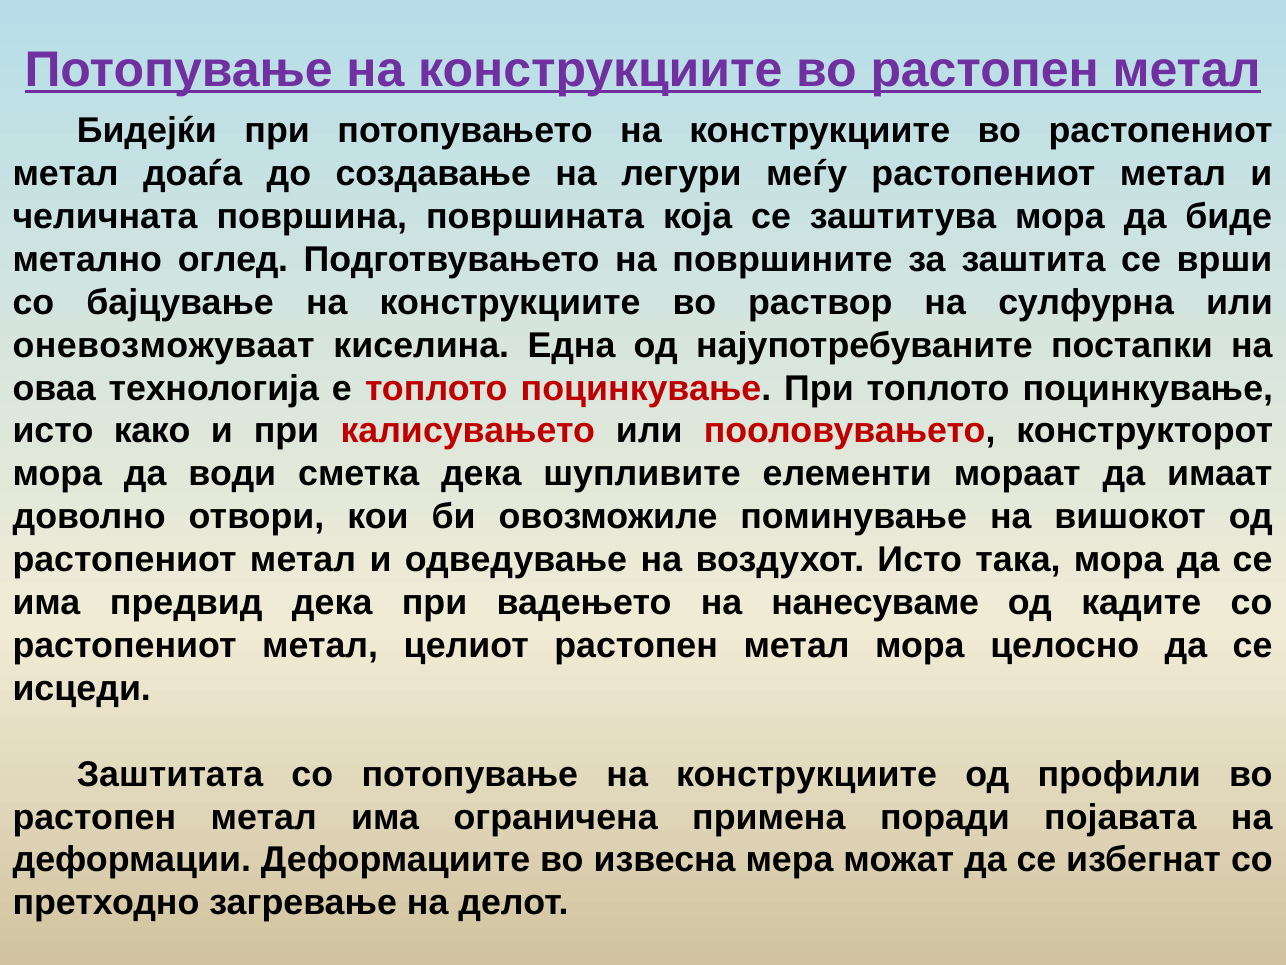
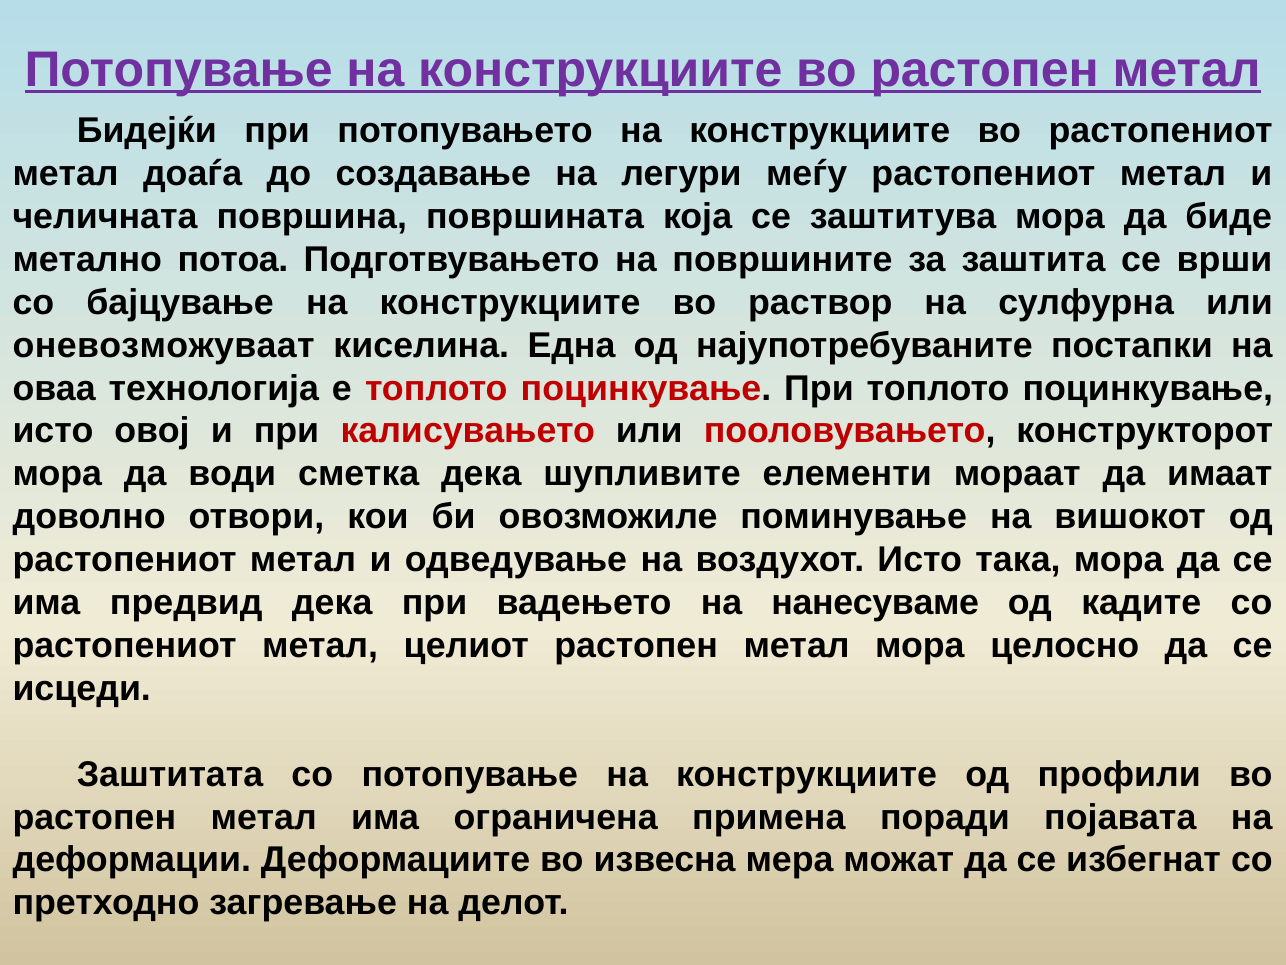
оглед: оглед -> потоа (233, 259)
како: како -> овој (152, 431)
